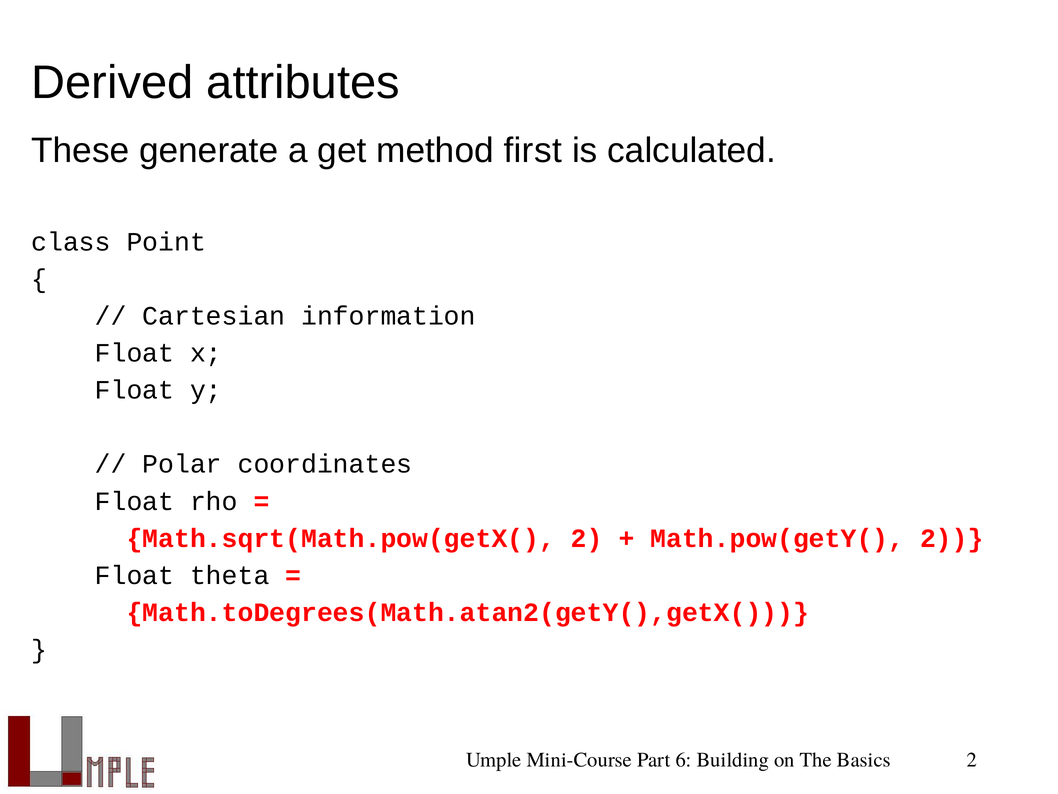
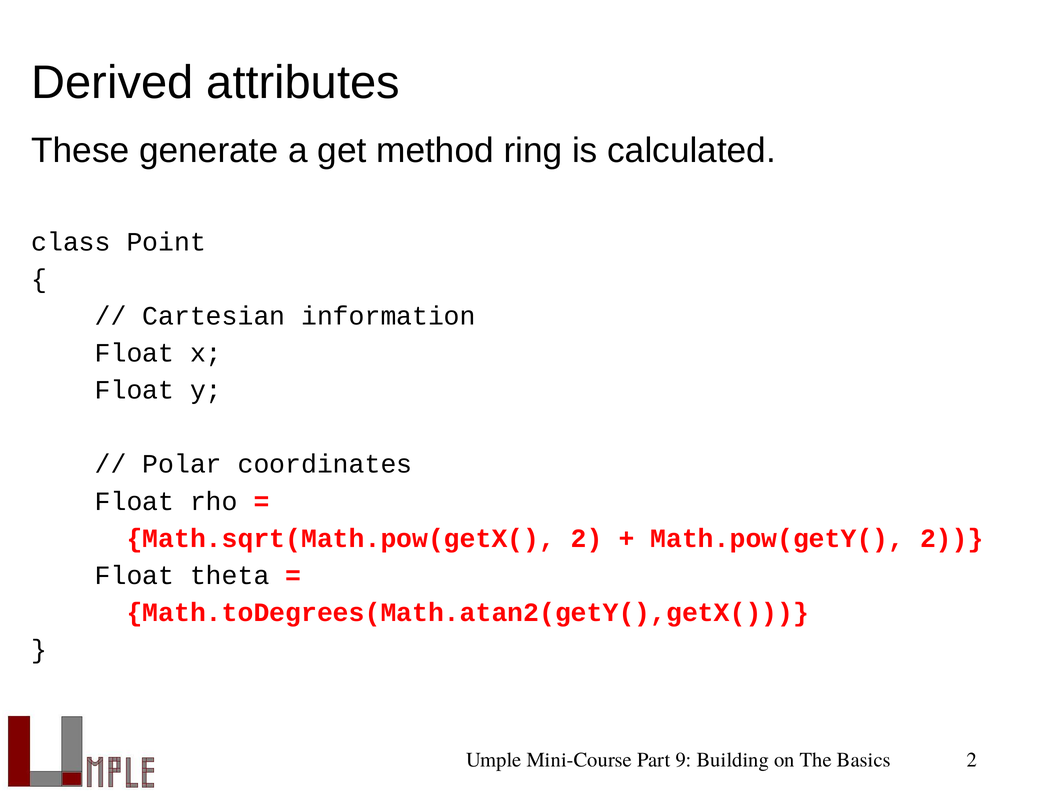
first: first -> ring (533, 151)
6: 6 -> 9 (684, 760)
